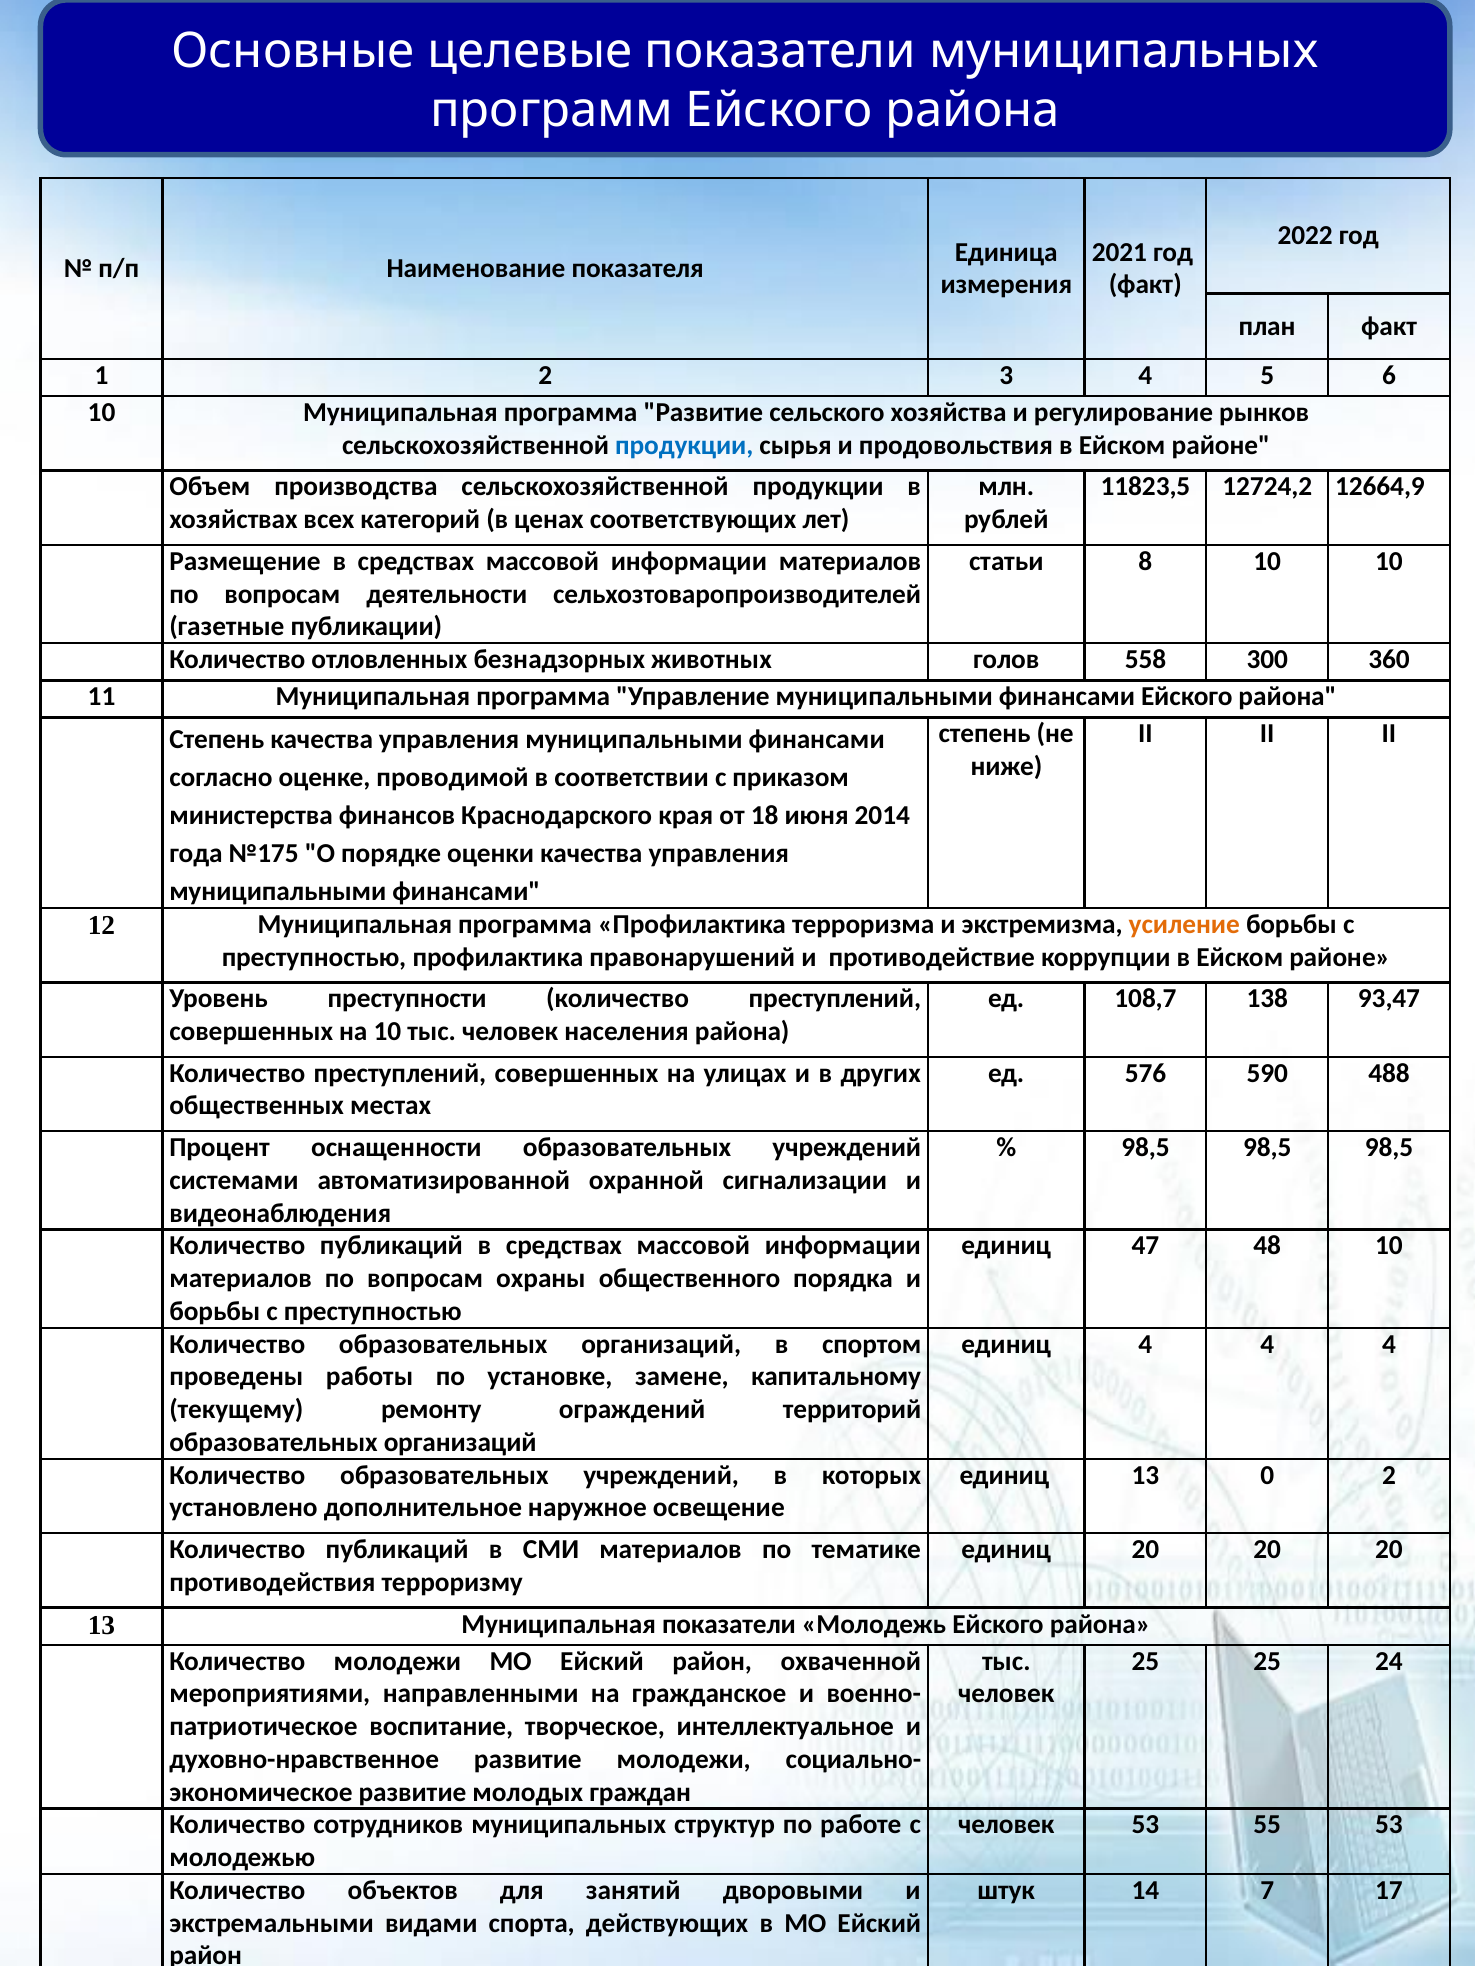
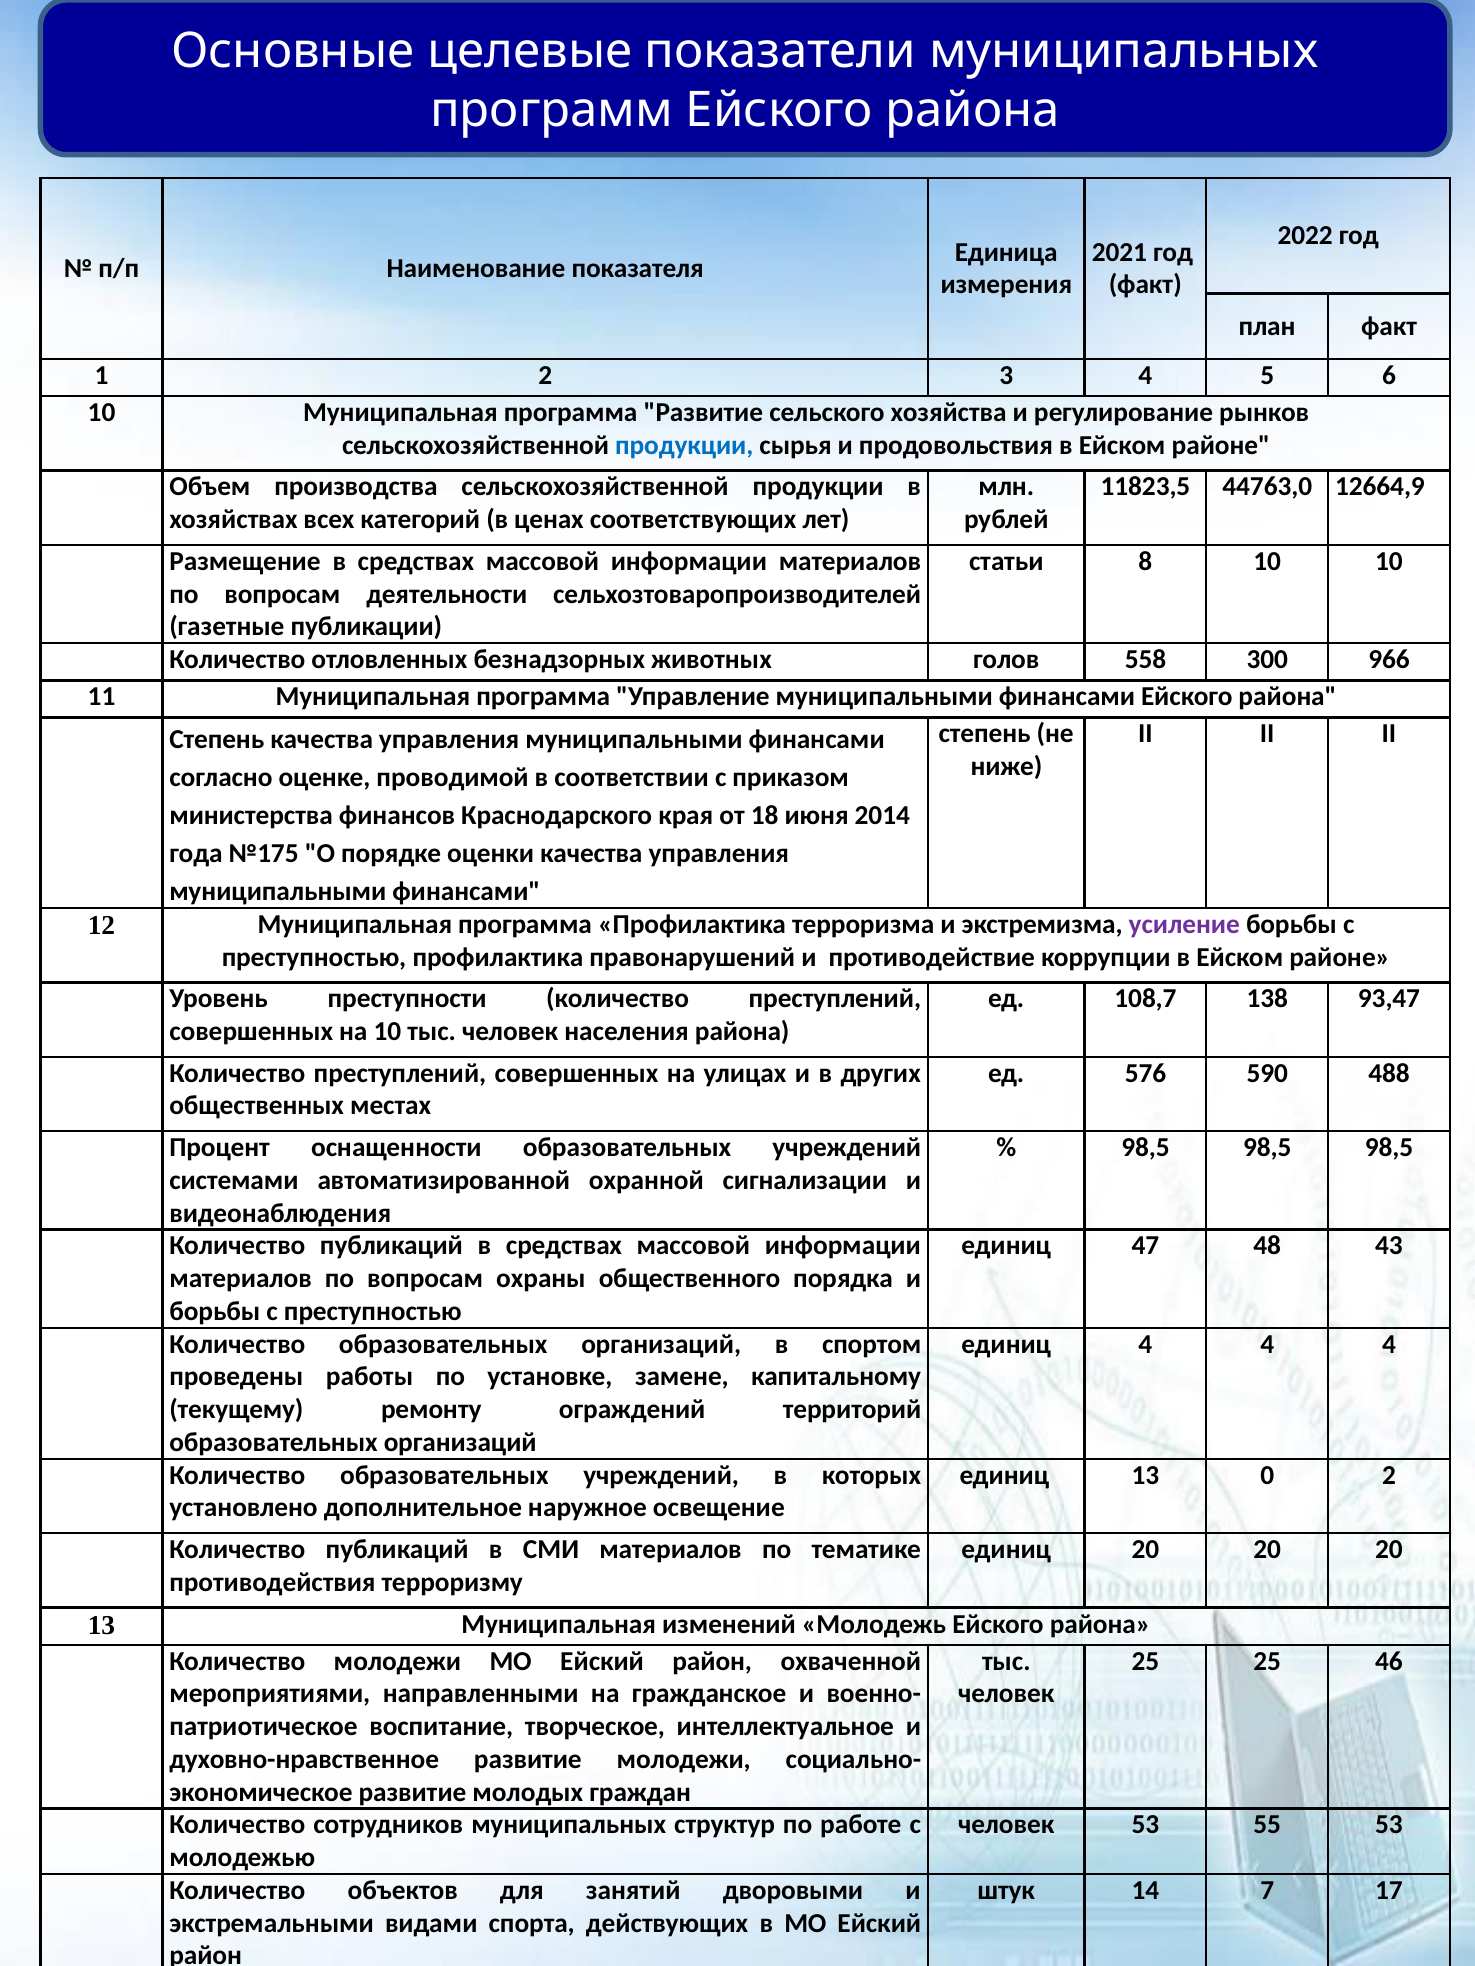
12724,2: 12724,2 -> 44763,0 (1267, 487)
360: 360 -> 966 (1389, 660)
усиление colour: orange -> purple (1184, 925)
48 10: 10 -> 43 (1389, 1246)
Муниципальная показатели: показатели -> изменений (729, 1625)
24: 24 -> 46 (1389, 1662)
